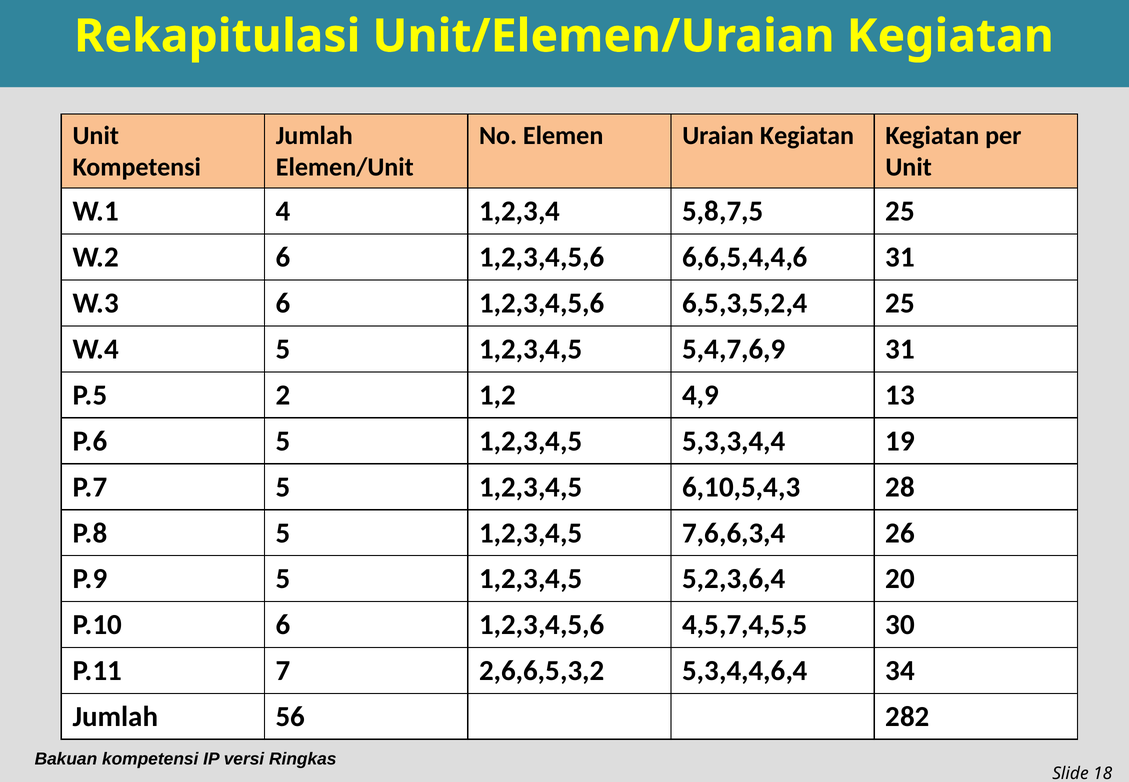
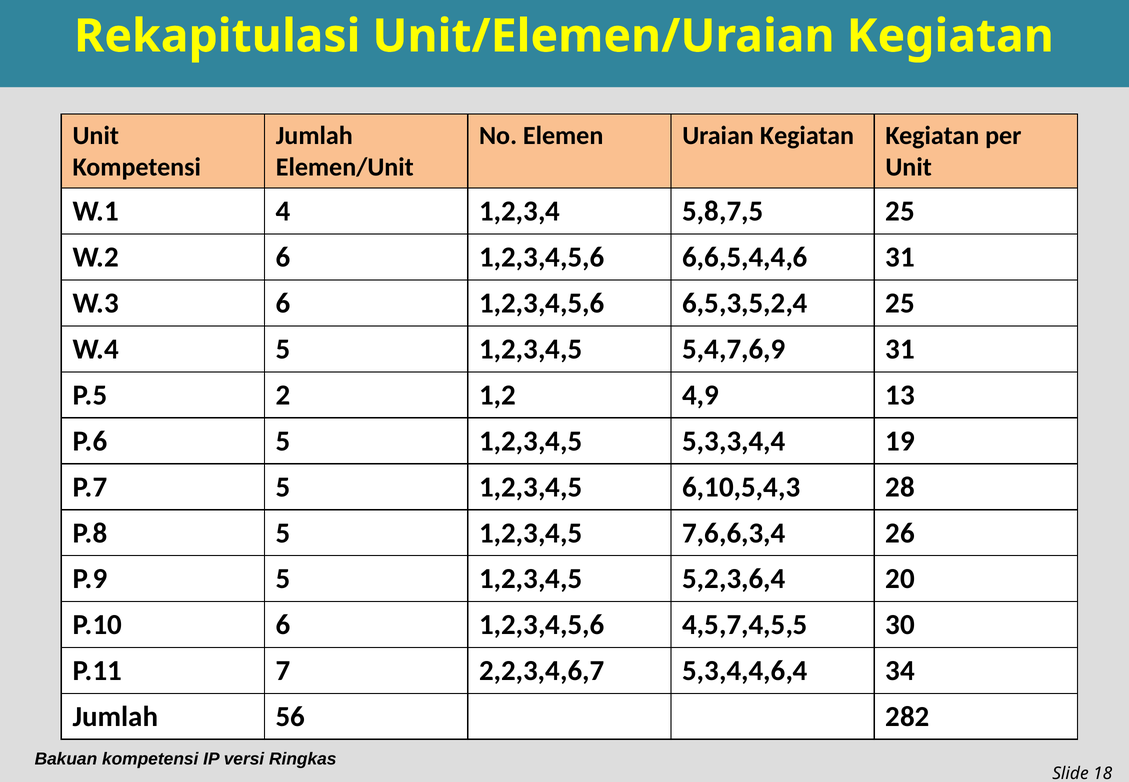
2,6,6,5,3,2: 2,6,6,5,3,2 -> 2,2,3,4,6,7 (542, 670)
